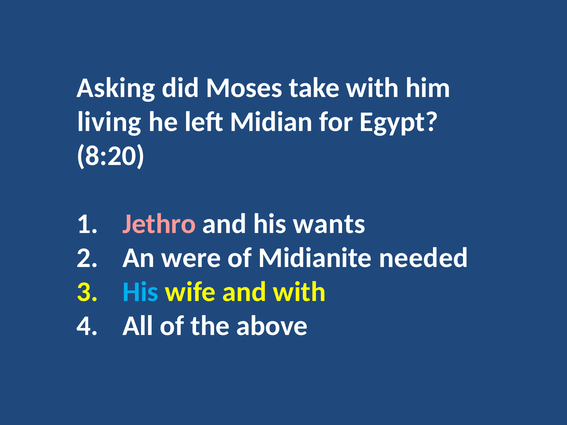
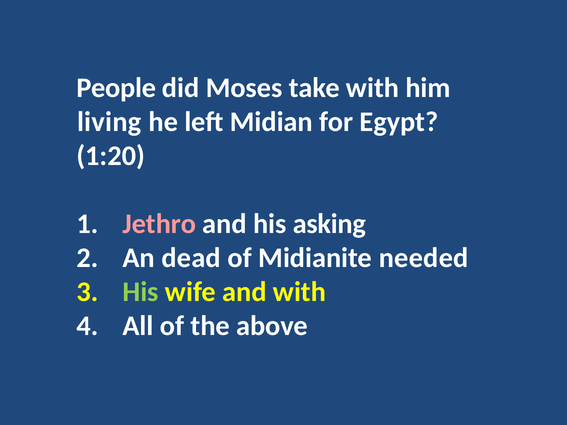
Asking: Asking -> People (116, 88)
8:20: 8:20 -> 1:20 (111, 156)
wants: wants -> asking (329, 224)
were: were -> dead (191, 258)
His colour: light blue -> light green (141, 292)
